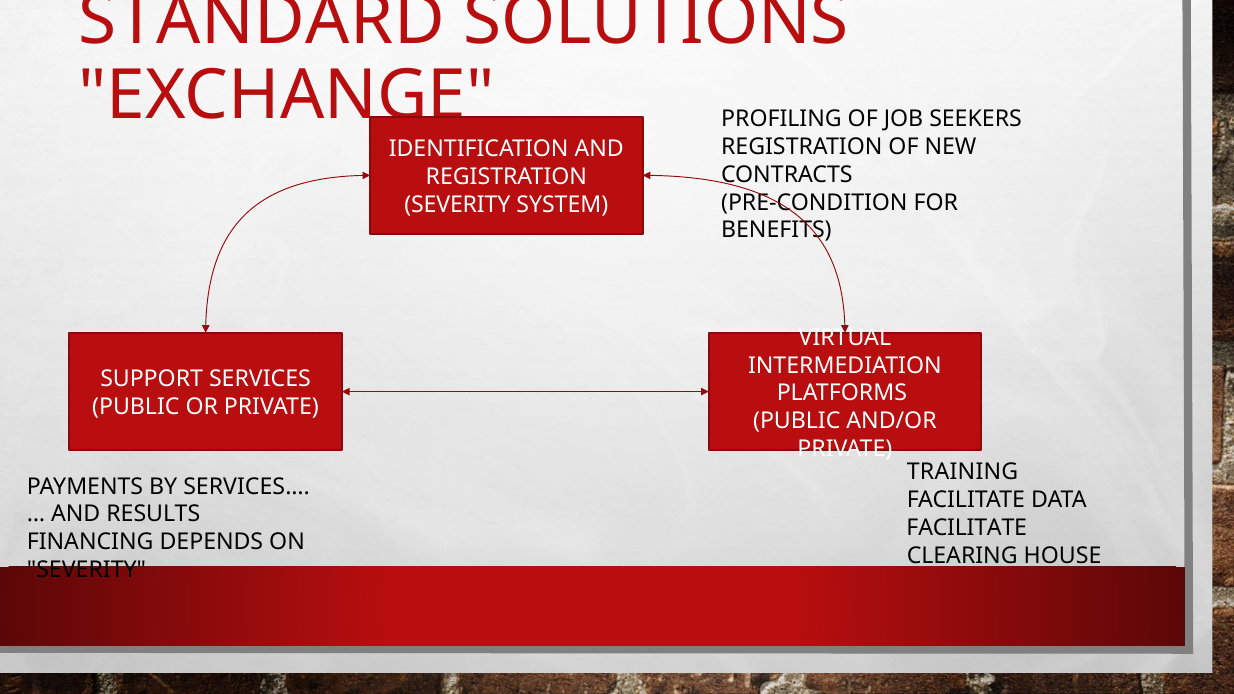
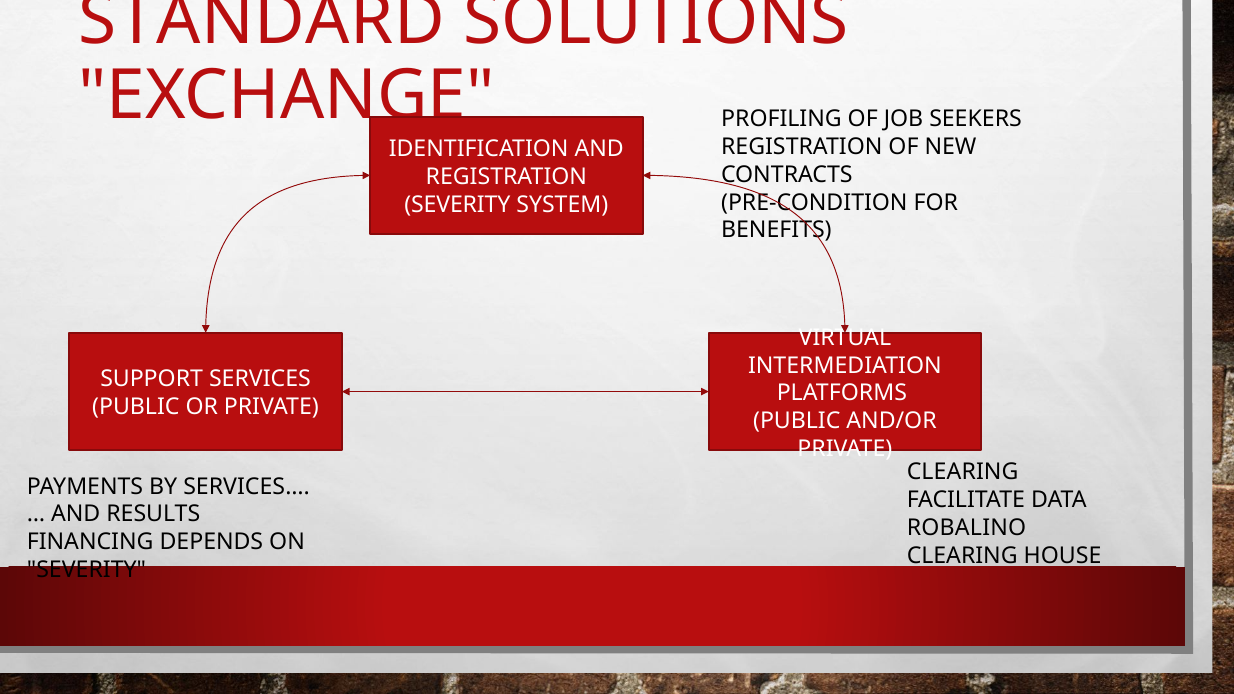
TRAINING: TRAINING -> CLEARING (963, 472)
FACILITATE: FACILITATE -> ROBALINO (967, 528)
